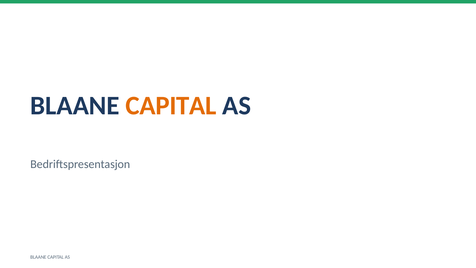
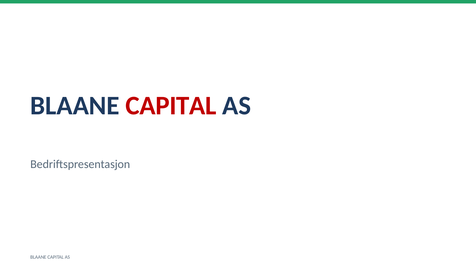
CAPITAL colour: orange -> red (171, 106)
